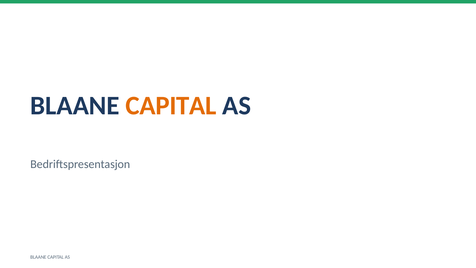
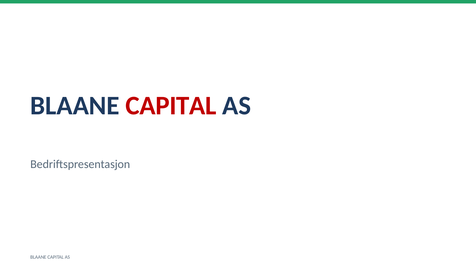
CAPITAL colour: orange -> red (171, 106)
